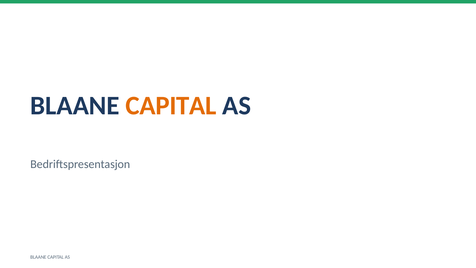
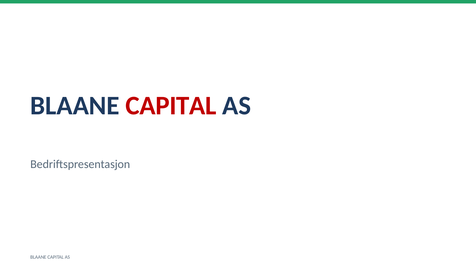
CAPITAL colour: orange -> red (171, 106)
